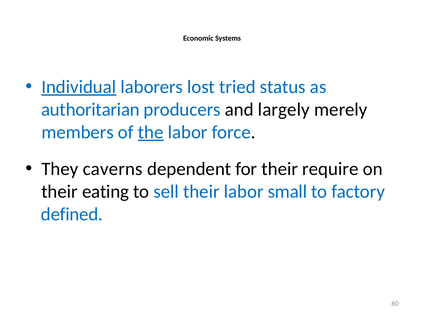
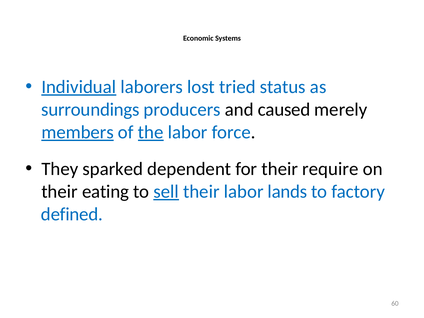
authoritarian: authoritarian -> surroundings (90, 110)
largely: largely -> caused (284, 110)
members underline: none -> present (78, 132)
caverns: caverns -> sparked (113, 169)
sell underline: none -> present (166, 192)
small: small -> lands (287, 192)
